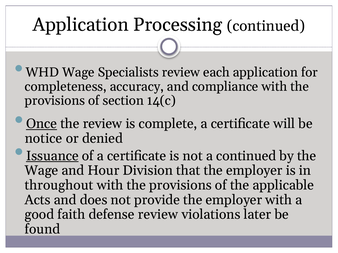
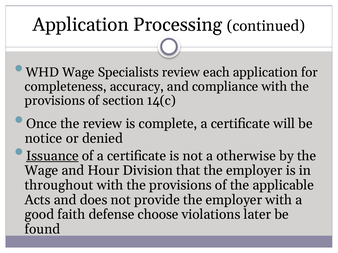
Once underline: present -> none (42, 124)
a continued: continued -> otherwise (246, 156)
defense review: review -> choose (158, 215)
